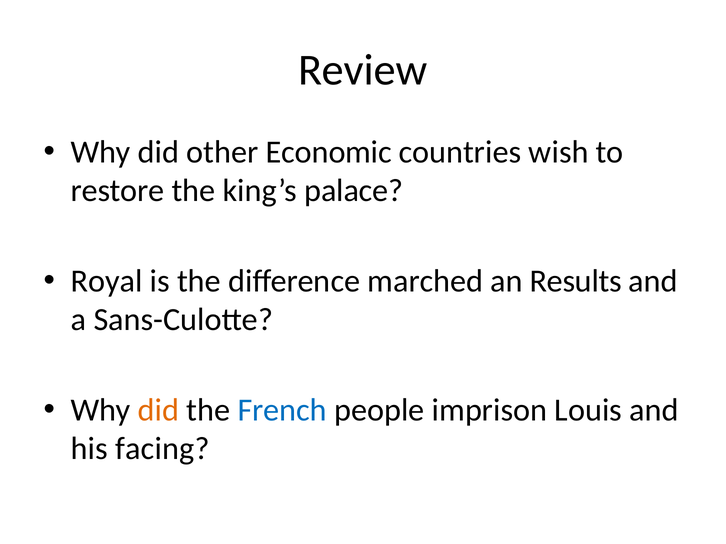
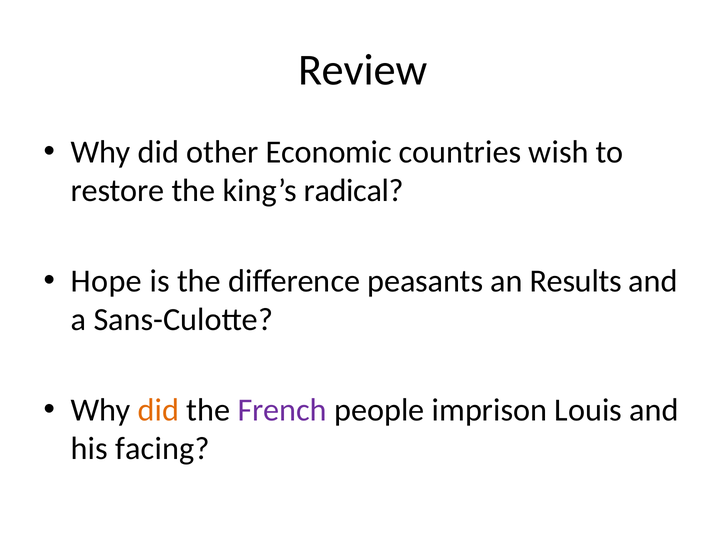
palace: palace -> radical (354, 191)
Royal: Royal -> Hope (106, 281)
marched: marched -> peasants (425, 281)
French colour: blue -> purple (282, 411)
